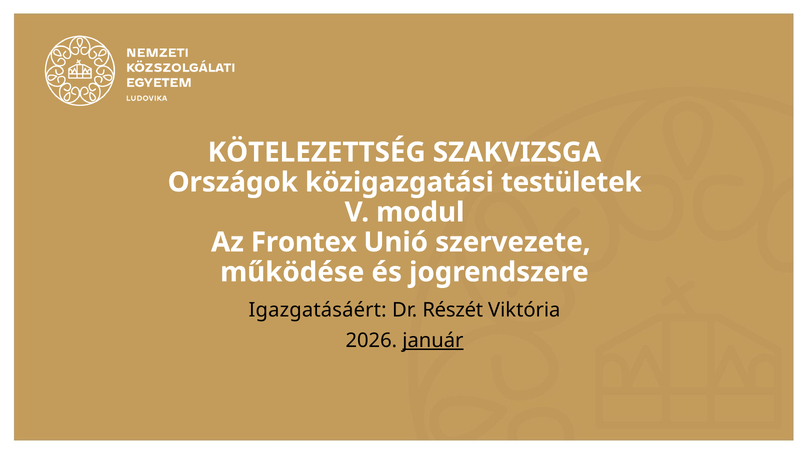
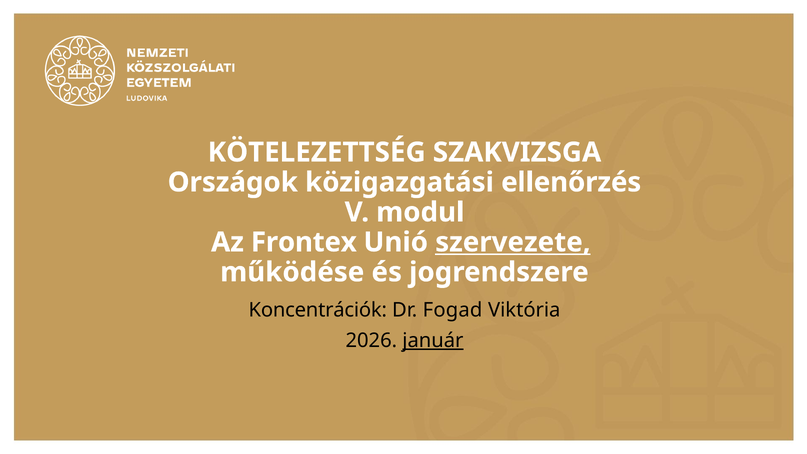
testületek: testületek -> ellenőrzés (571, 182)
szervezete underline: none -> present (513, 242)
Igazgatásáért: Igazgatásáért -> Koncentrációk (318, 310)
Részét: Részét -> Fogad (453, 310)
